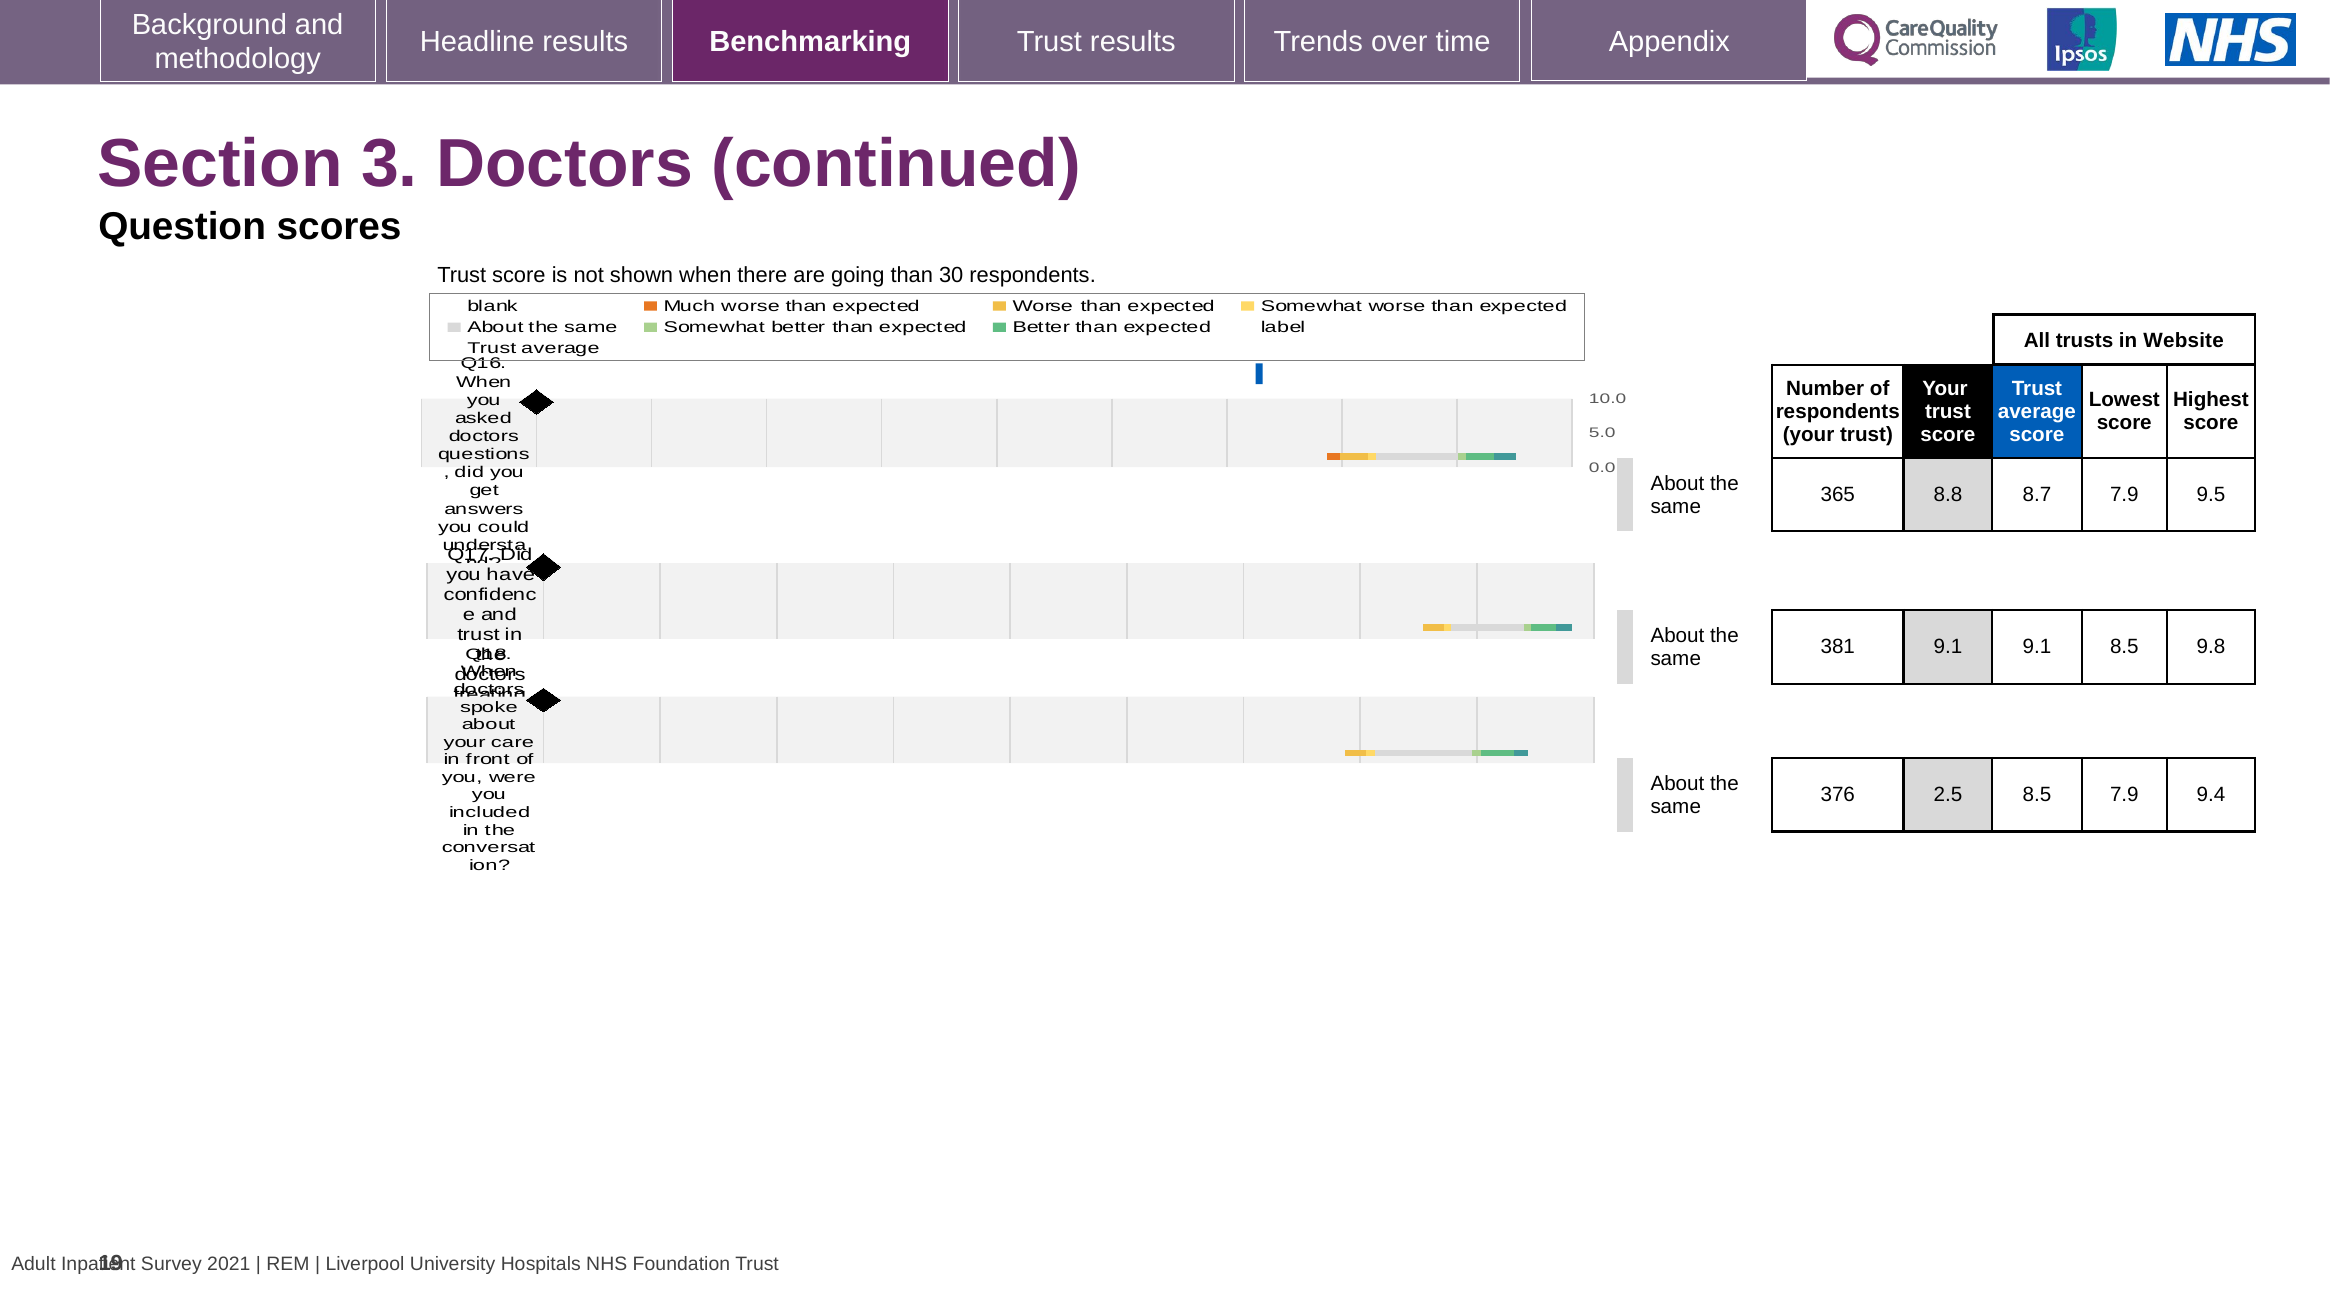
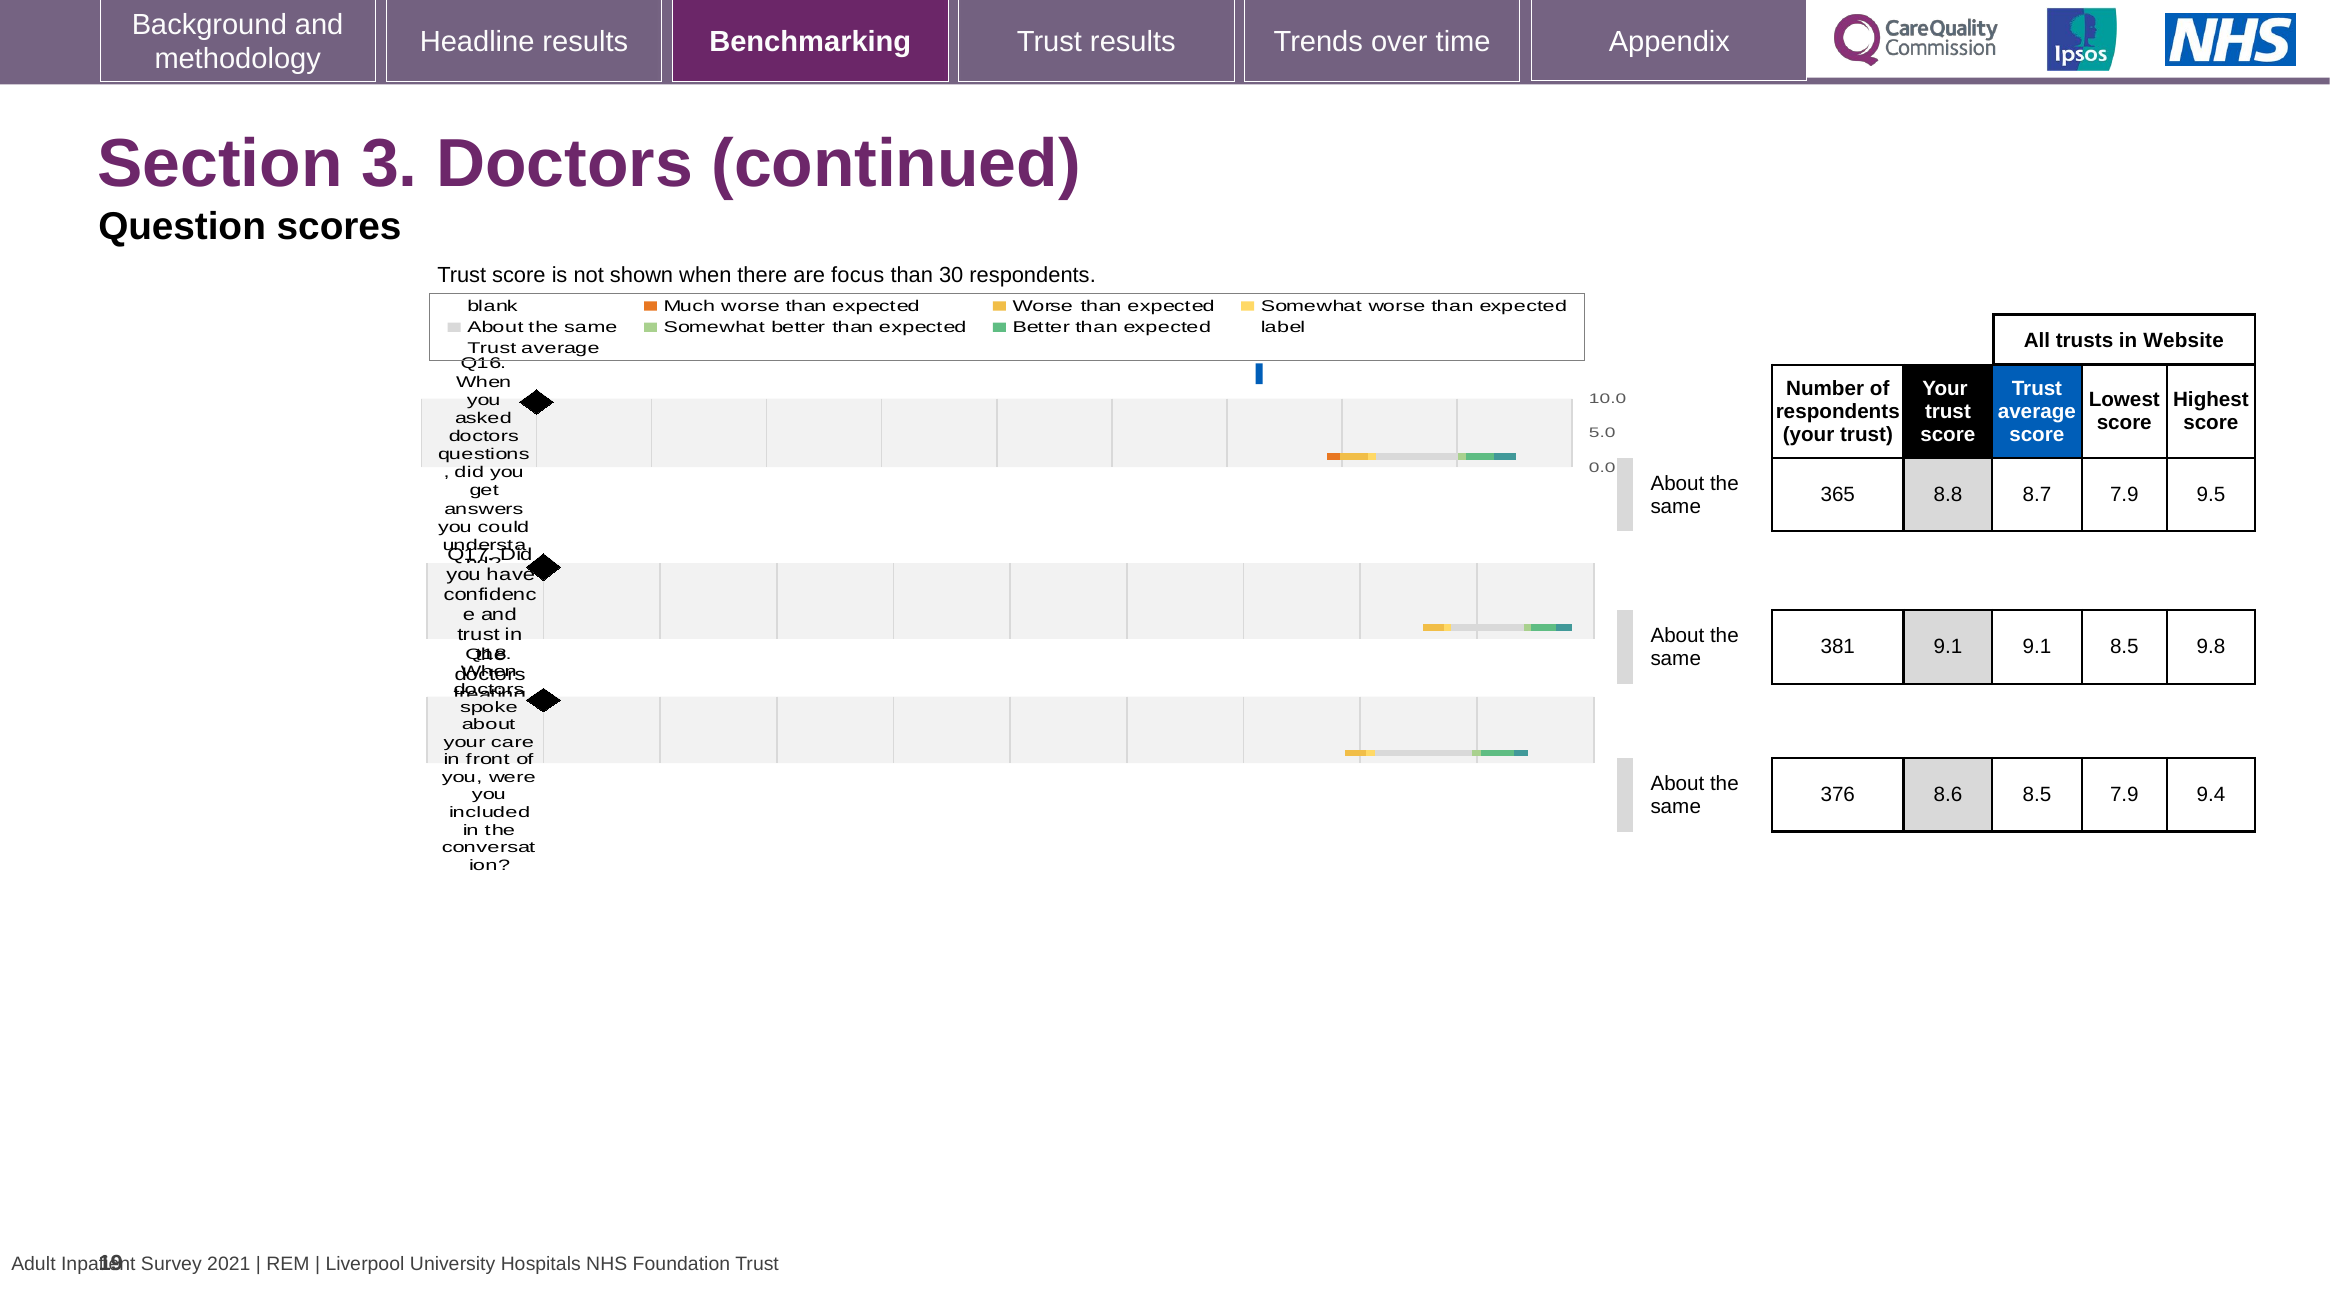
going: going -> focus (858, 276)
2.5: 2.5 -> 8.6 (1948, 795)
